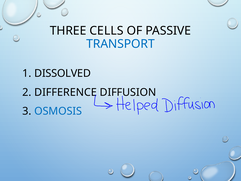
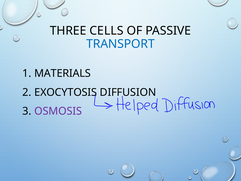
DISSOLVED: DISSOLVED -> MATERIALS (63, 73)
DIFFERENCE: DIFFERENCE -> EXOCYTOSIS (66, 92)
OSMOSIS colour: blue -> purple (58, 111)
